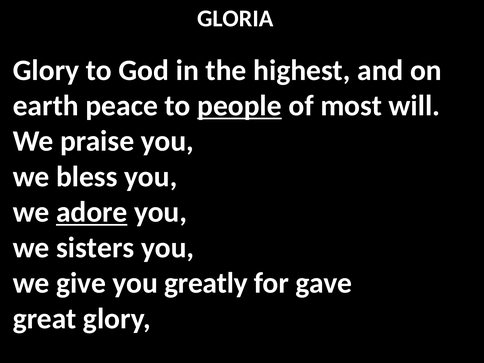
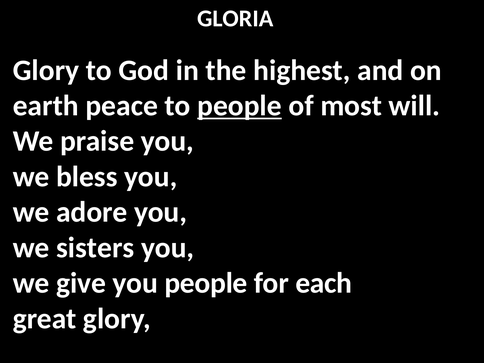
adore underline: present -> none (92, 212)
you greatly: greatly -> people (206, 283)
gave: gave -> each (324, 283)
